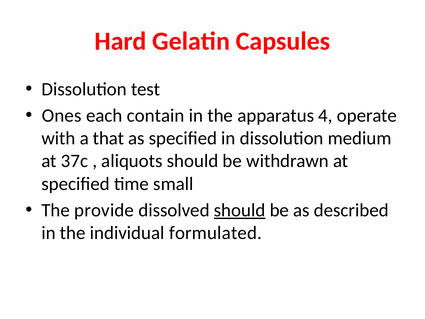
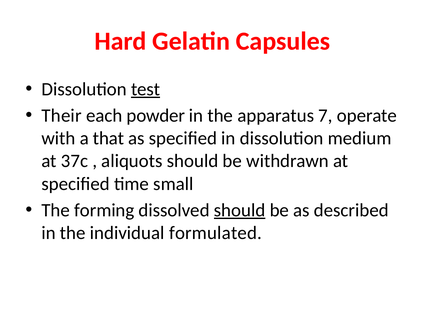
test underline: none -> present (146, 89)
Ones: Ones -> Their (62, 116)
contain: contain -> powder (156, 116)
4: 4 -> 7 (325, 116)
provide: provide -> forming (104, 210)
